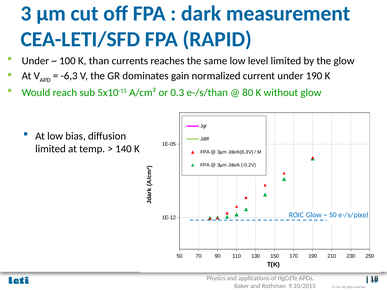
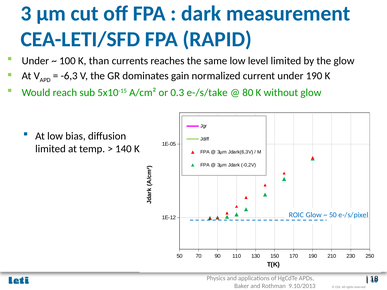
e-/s/than: e-/s/than -> e-/s/take (207, 93)
